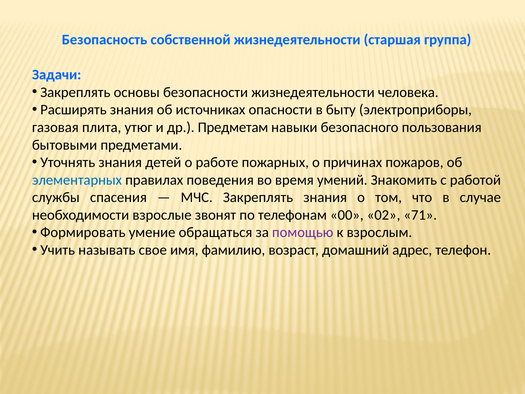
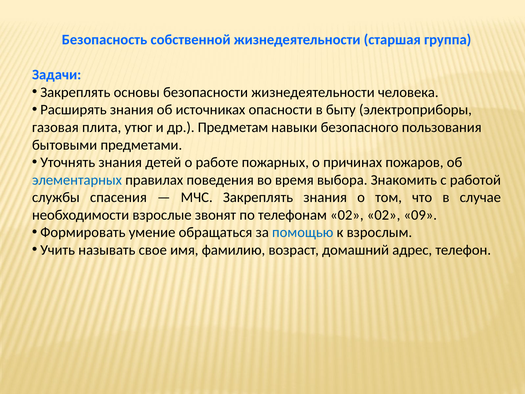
умений: умений -> выбора (342, 180)
телефонам 00: 00 -> 02 (347, 215)
71: 71 -> 09 (420, 215)
помощью colour: purple -> blue (303, 232)
